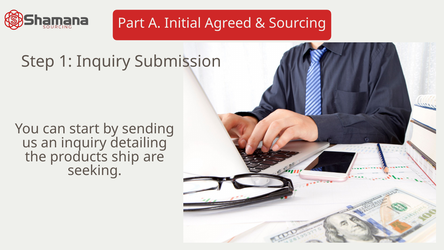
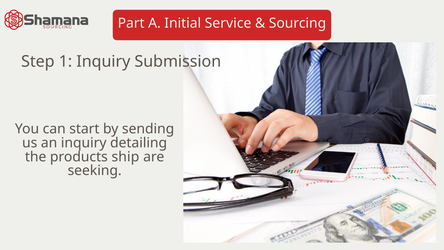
Agreed: Agreed -> Service (228, 23)
